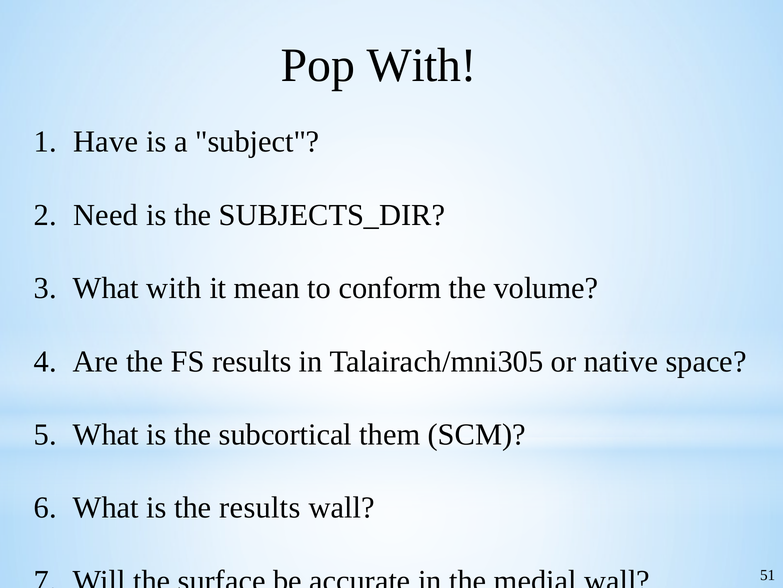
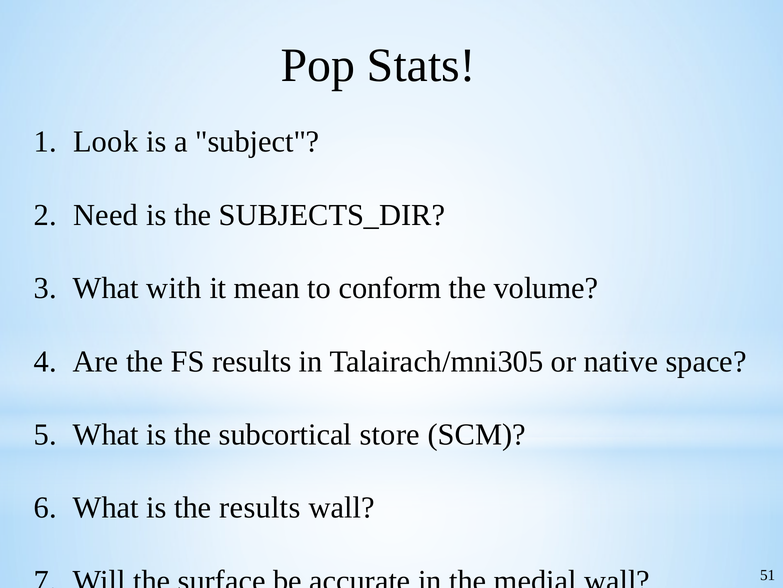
Pop With: With -> Stats (421, 65)
Have: Have -> Look (106, 142)
them: them -> store (390, 434)
